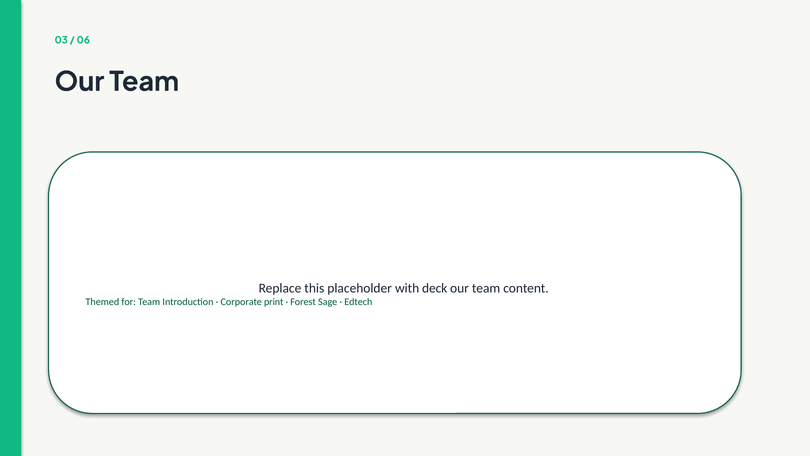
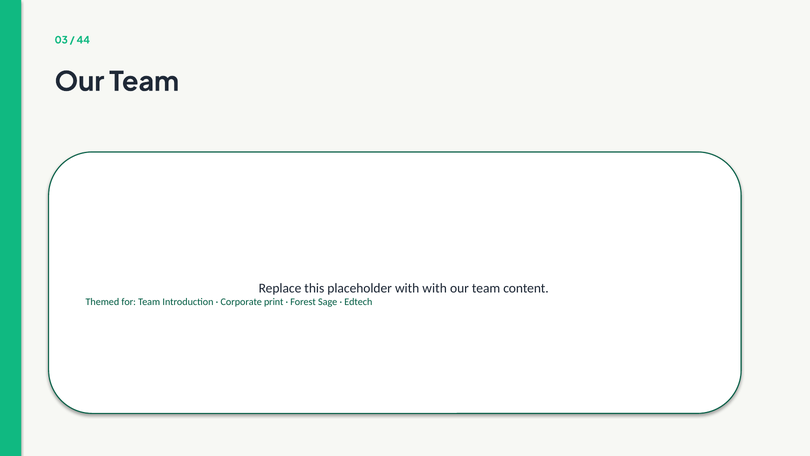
06: 06 -> 44 (83, 40)
with deck: deck -> with (435, 288)
